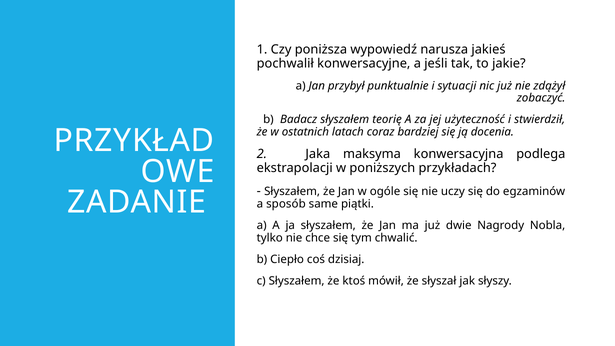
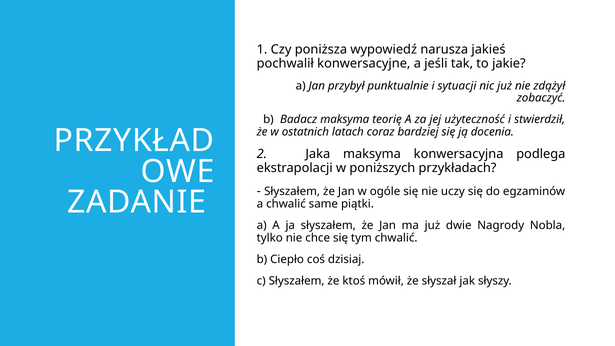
Badacz słyszałem: słyszałem -> maksyma (345, 120)
a sposób: sposób -> chwalić (286, 204)
